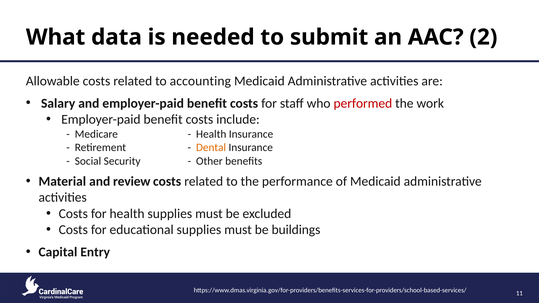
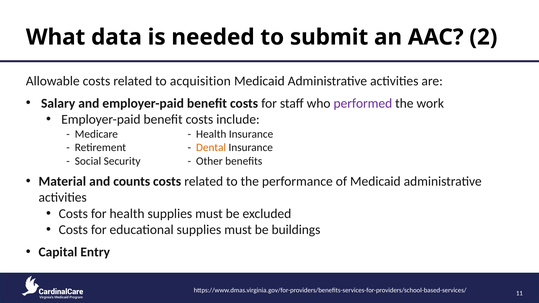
accounting: accounting -> acquisition (200, 81)
performed colour: red -> purple (363, 103)
review: review -> counts (132, 181)
